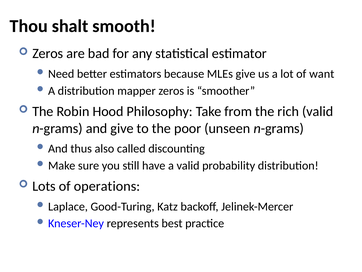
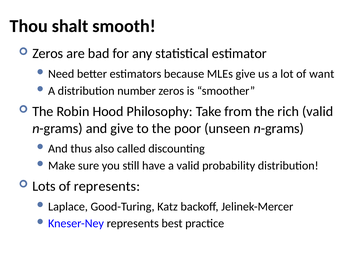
mapper: mapper -> number (137, 91)
of operations: operations -> represents (107, 186)
